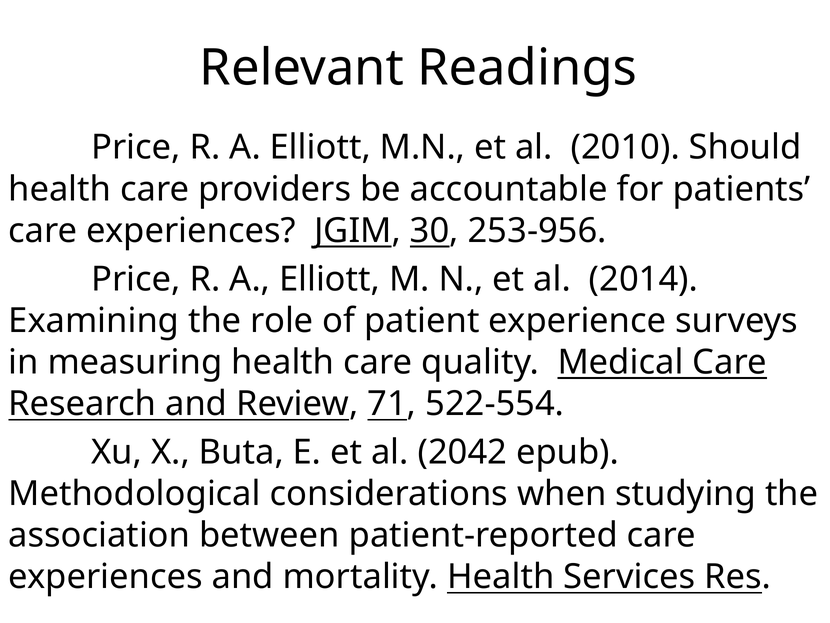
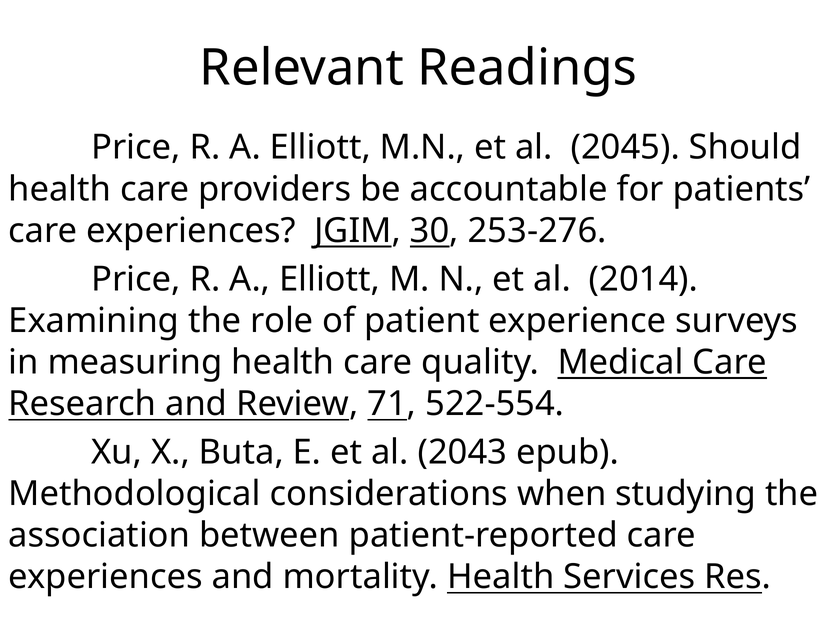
2010: 2010 -> 2045 (625, 147)
253-956: 253-956 -> 253-276 (537, 231)
2042: 2042 -> 2043 (462, 452)
